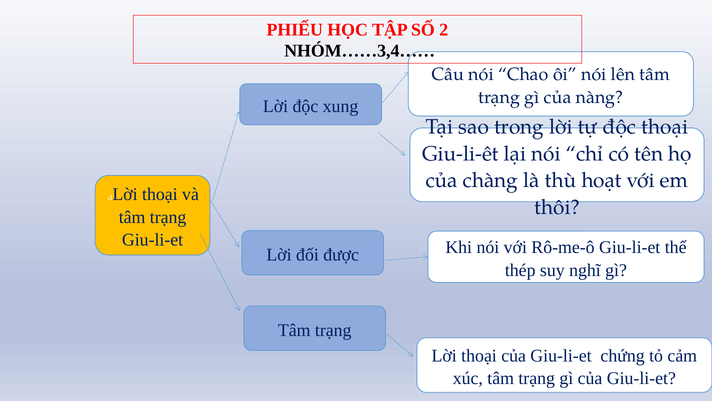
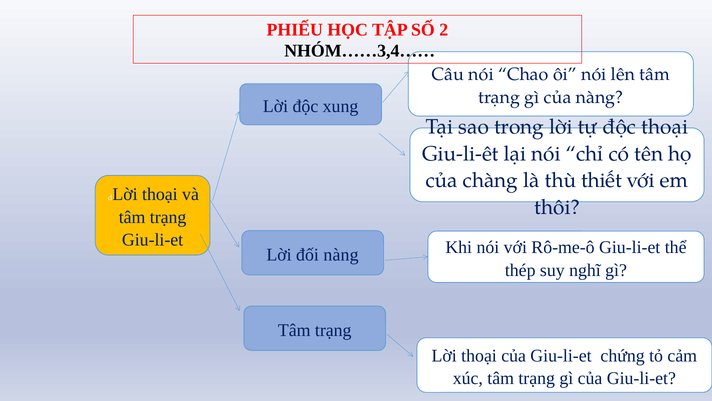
hoạt: hoạt -> thiết (602, 180)
đối được: được -> nàng (341, 254)
